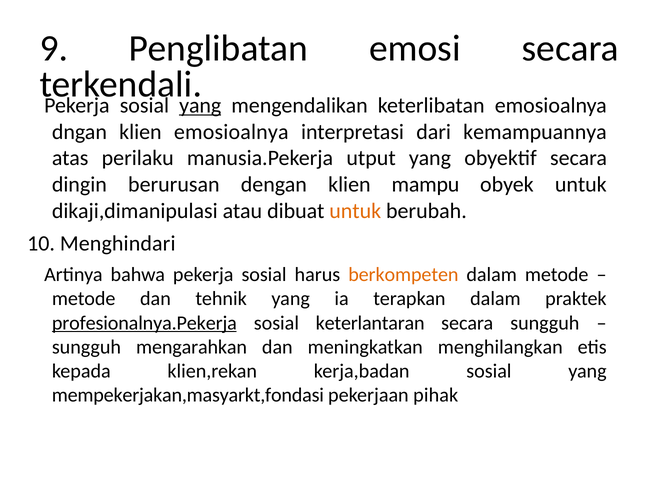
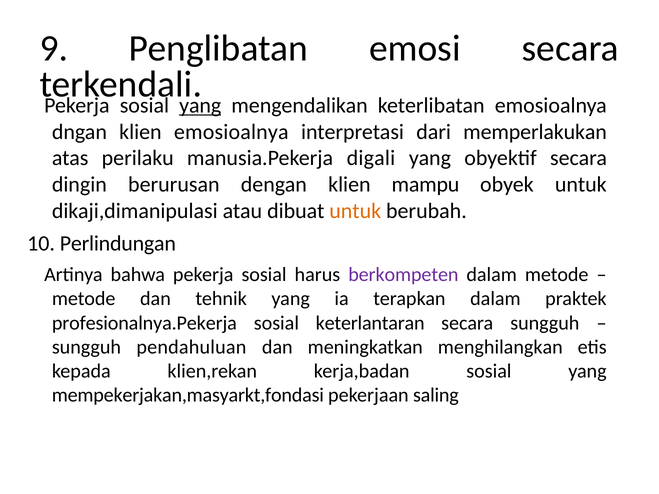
kemampuannya: kemampuannya -> memperlakukan (535, 132)
utput: utput -> digali (371, 158)
Menghindari: Menghindari -> Perlindungan (118, 244)
berkompeten colour: orange -> purple (403, 275)
profesionalnya.Pekerja underline: present -> none (144, 323)
mengarahkan: mengarahkan -> pendahuluan (191, 347)
pihak: pihak -> saling (436, 396)
